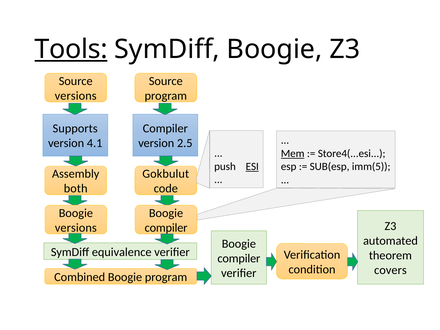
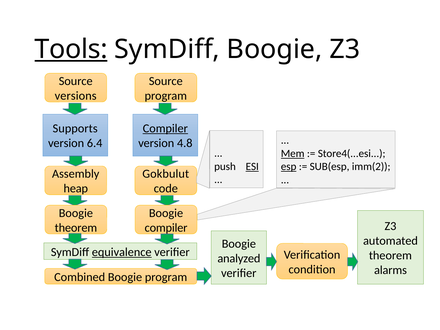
Compiler underline: none -> present (165, 129)
4.1: 4.1 -> 6.4 (95, 143)
2.5: 2.5 -> 4.8 (185, 143)
esp underline: none -> present (289, 167)
imm(5: imm(5 -> imm(2 (371, 167)
both: both -> heap (76, 189)
versions: versions -> theorem (76, 228)
equivalence underline: none -> present (122, 252)
compiler: compiler -> analyzed (239, 258)
covers: covers -> alarms (391, 270)
